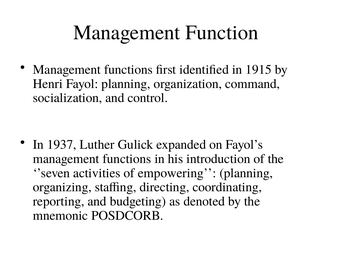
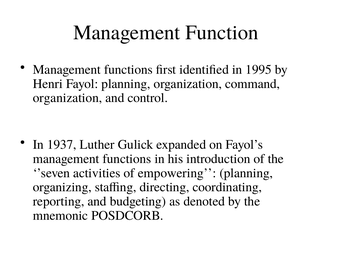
1915: 1915 -> 1995 (259, 69)
socialization: socialization -> organization (68, 98)
